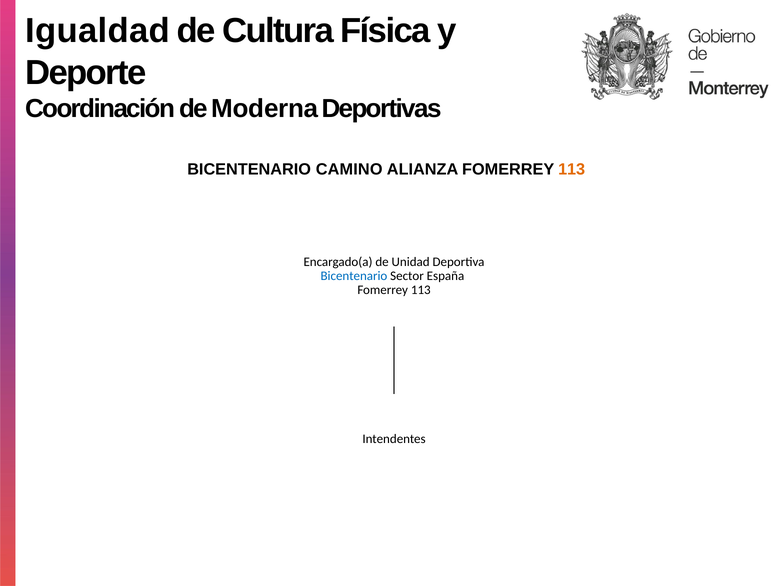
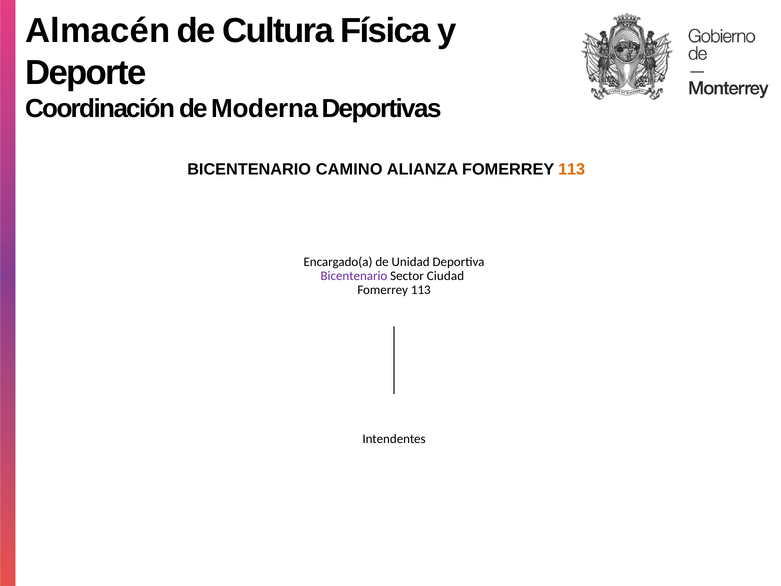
Igualdad: Igualdad -> Almacén (98, 31)
Bicentenario colour: blue -> purple (354, 276)
España: España -> Ciudad (445, 276)
